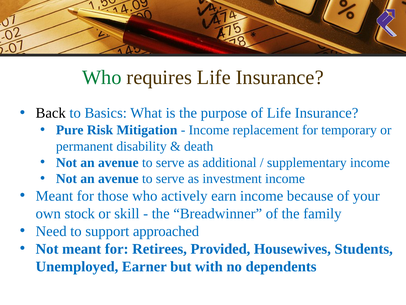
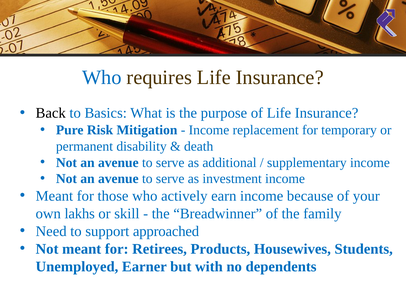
Who colour: green -> blue (102, 77)
stock: stock -> lakhs (80, 213)
Provided: Provided -> Products (220, 248)
